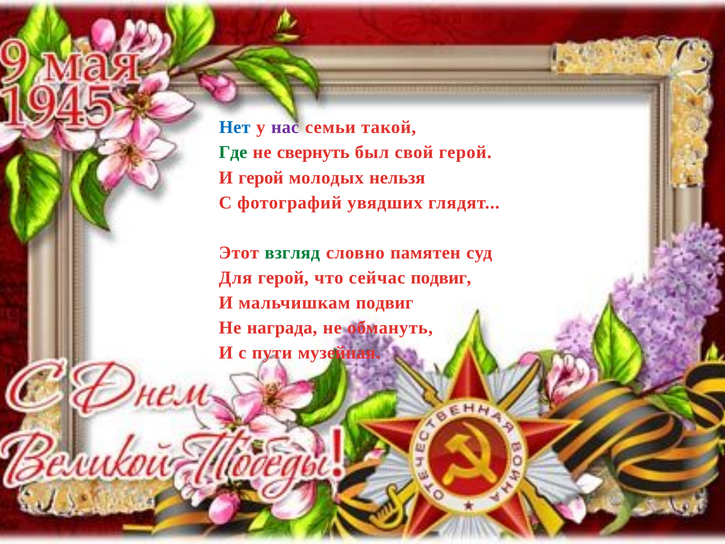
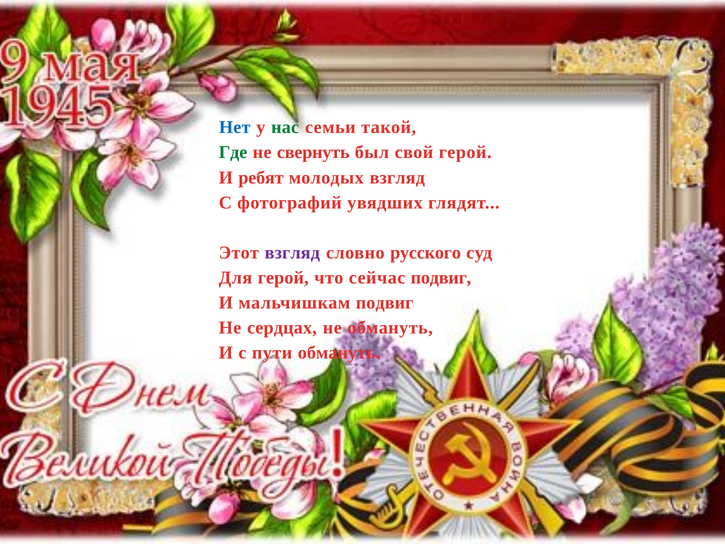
нас colour: purple -> green (285, 127)
И герой: герой -> ребят (261, 177)
молодых нельзя: нельзя -> взгляд (397, 177)
взгляд colour: green -> purple (292, 252)
памятен: памятен -> русского (426, 252)
награда: награда -> сердцах (282, 327)
пути музейная: музейная -> обмануть (339, 352)
